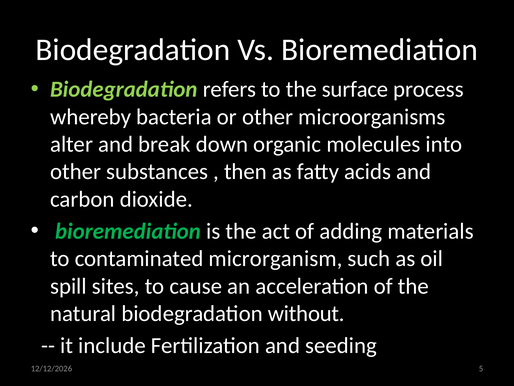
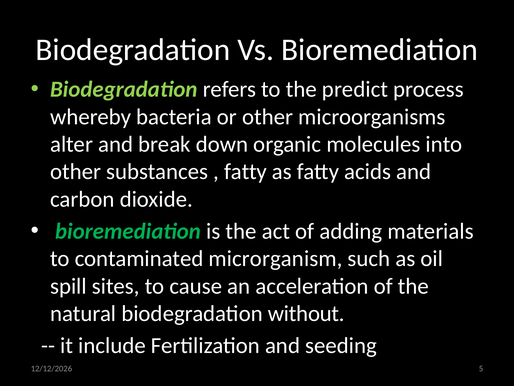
surface: surface -> predict (355, 89)
then: then -> fatty (246, 172)
